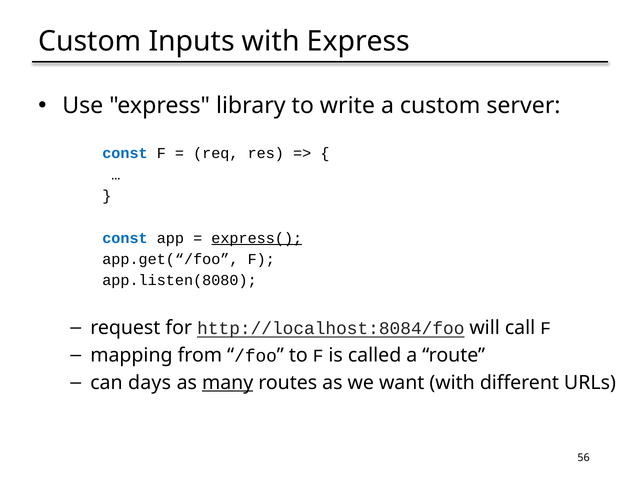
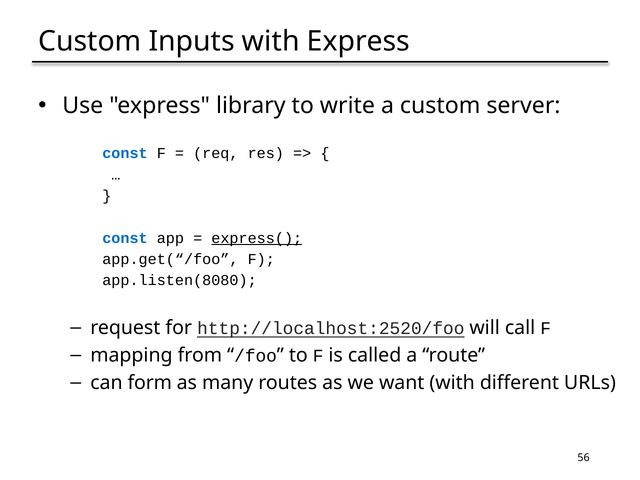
http://localhost:8084/foo: http://localhost:8084/foo -> http://localhost:2520/foo (331, 328)
days: days -> form (150, 383)
many underline: present -> none (228, 383)
